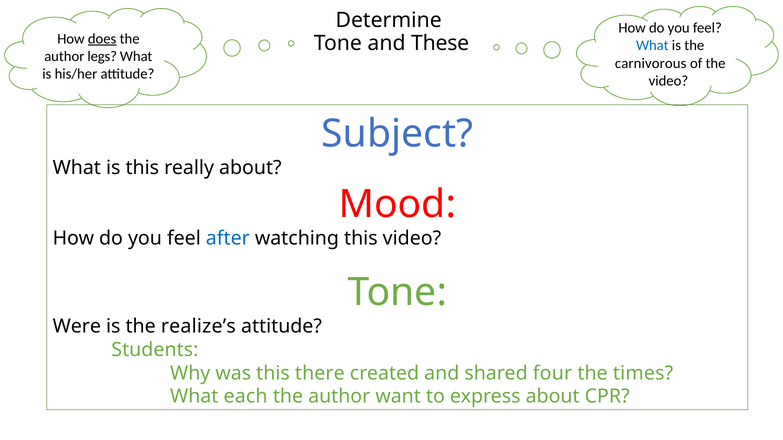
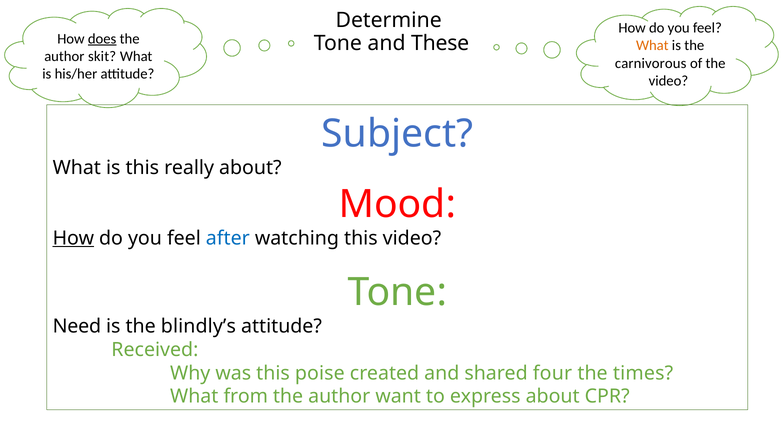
What colour: blue -> orange (652, 46)
legs: legs -> skit (102, 56)
How underline: none -> present (73, 238)
Were: Were -> Need (77, 326)
realize’s: realize’s -> blindly’s (198, 326)
Students: Students -> Received (155, 350)
there: there -> poise (320, 373)
each: each -> from (246, 397)
